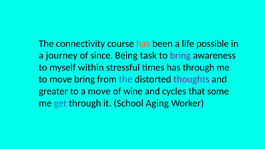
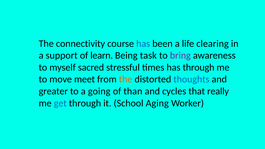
has colour: orange -> blue (143, 44)
possible: possible -> clearing (213, 44)
journey: journey -> support (62, 55)
since: since -> learn (102, 55)
within: within -> sacred (91, 67)
move bring: bring -> meet (85, 79)
the colour: blue -> orange (126, 79)
thoughts colour: purple -> blue (191, 79)
a move: move -> going (99, 91)
wine: wine -> than (133, 91)
some: some -> really (218, 91)
